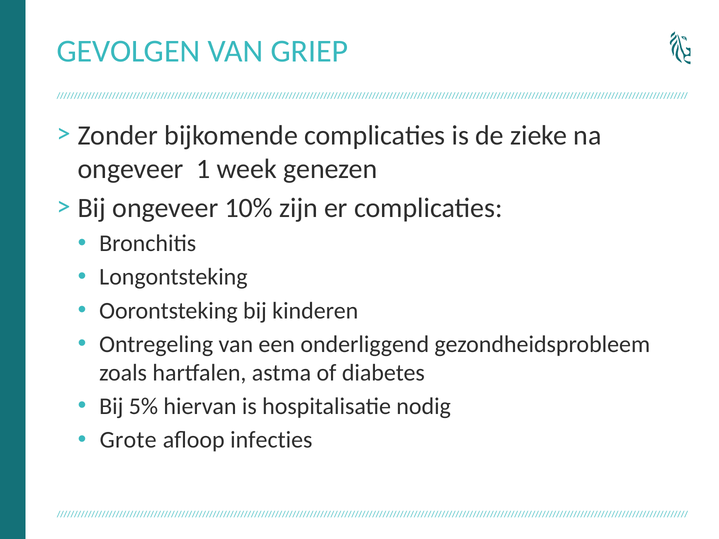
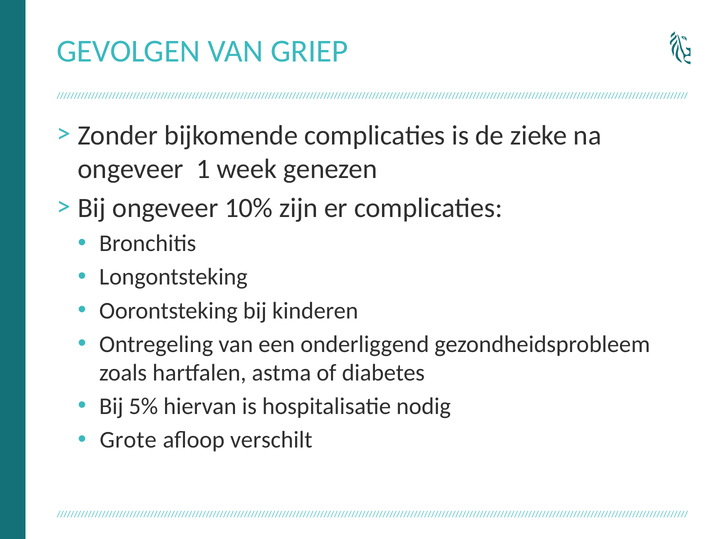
infecties: infecties -> verschilt (271, 440)
